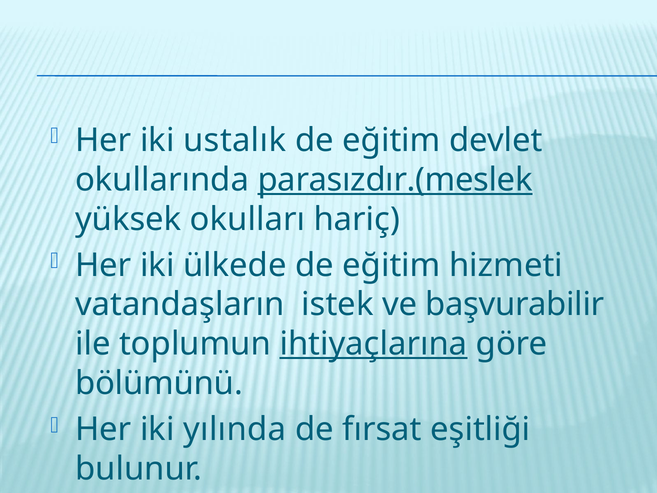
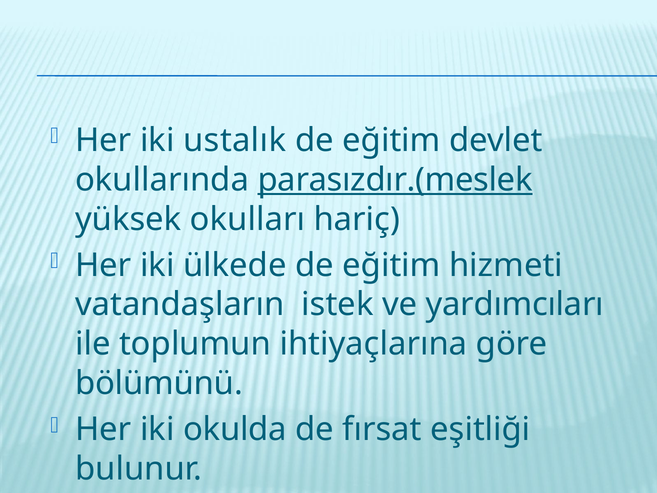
başvurabilir: başvurabilir -> yardımcıları (515, 304)
ihtiyaçlarına underline: present -> none (373, 344)
yılında: yılında -> okulda (235, 429)
